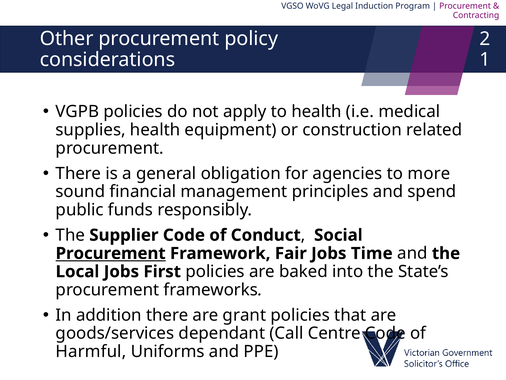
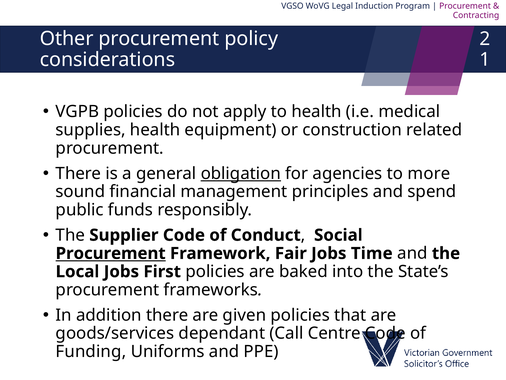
obligation underline: none -> present (241, 173)
grant: grant -> given (244, 315)
Harmful: Harmful -> Funding (91, 351)
